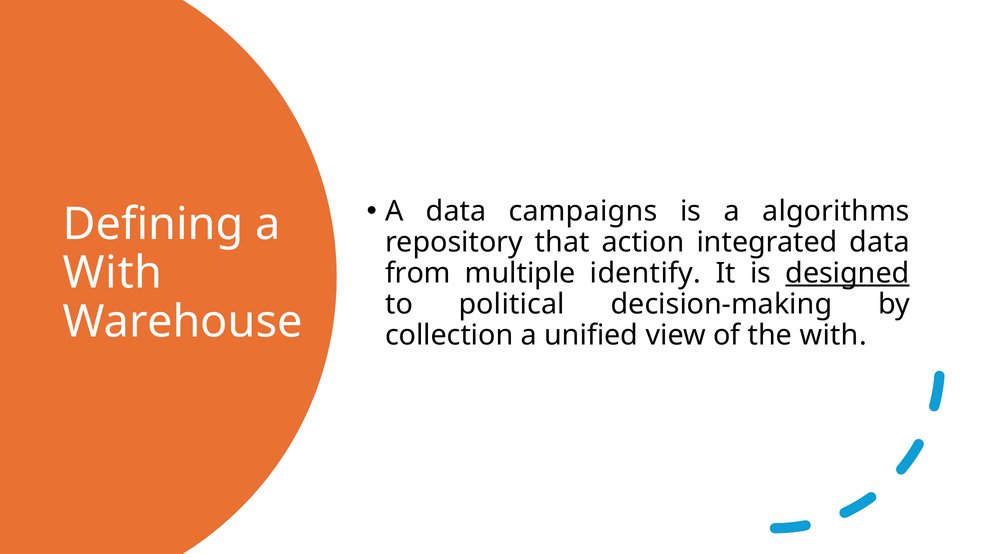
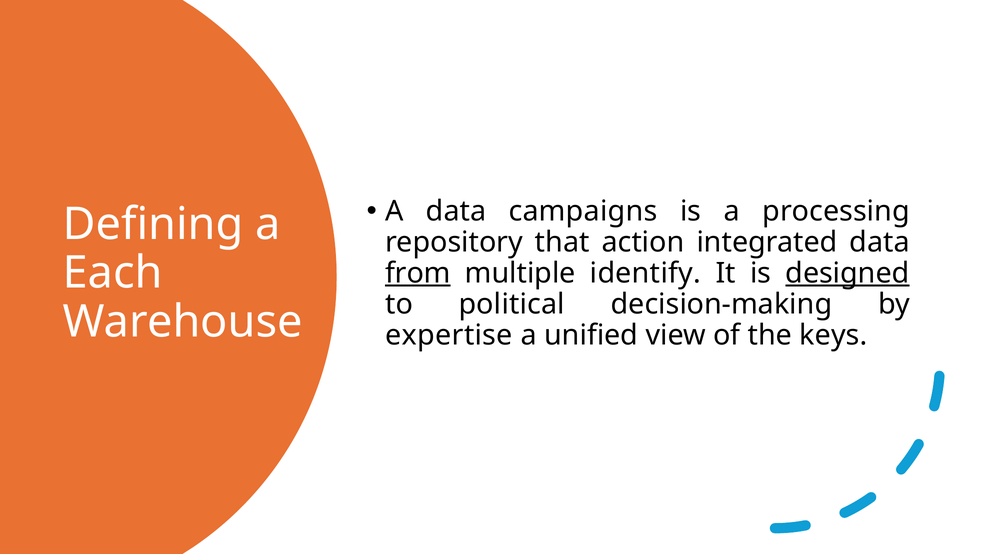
algorithms: algorithms -> processing (836, 211)
With: With -> Each (113, 273)
from underline: none -> present (418, 273)
collection: collection -> expertise (449, 335)
the with: with -> keys (833, 335)
